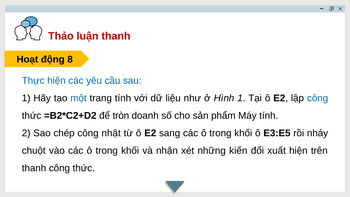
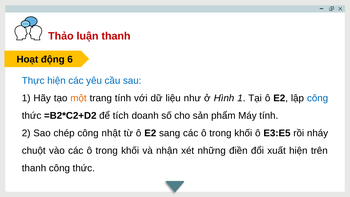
8: 8 -> 6 (70, 59)
một colour: blue -> orange (79, 98)
tròn: tròn -> tích (121, 116)
kiến: kiến -> điền (238, 151)
